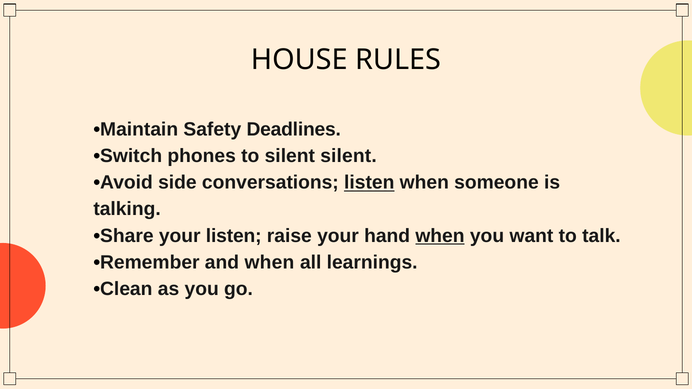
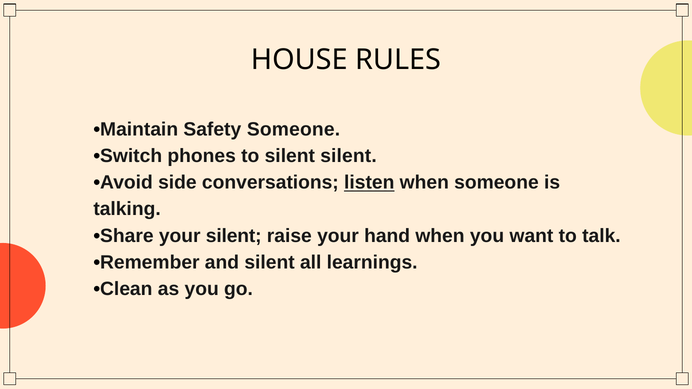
Safety Deadlines: Deadlines -> Someone (294, 130)
your listen: listen -> silent (234, 236)
when underline: present -> none (440, 236)
and when: when -> silent (270, 262)
